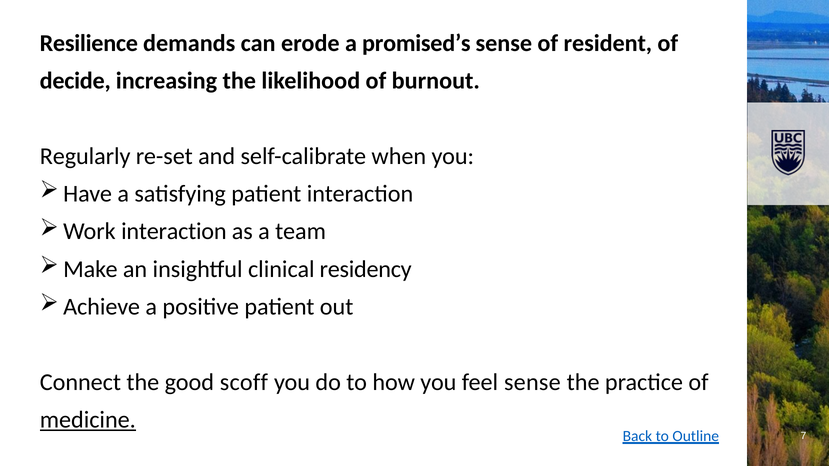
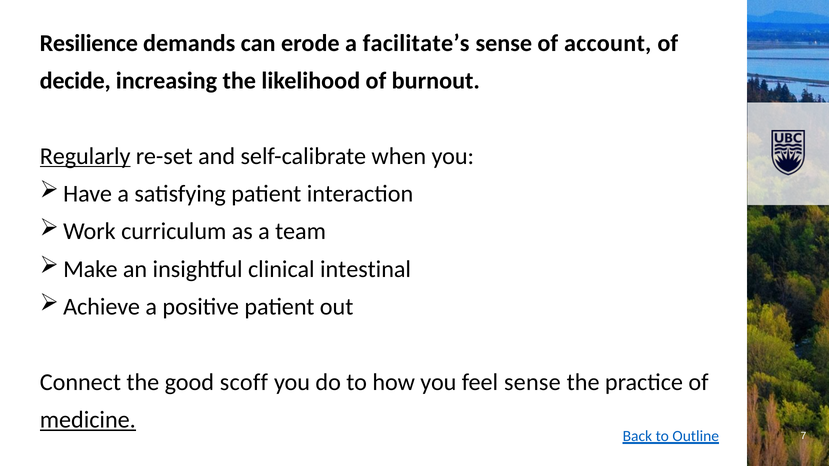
promised’s: promised’s -> facilitate’s (416, 43)
resident: resident -> account (608, 43)
Regularly underline: none -> present (85, 156)
Work interaction: interaction -> curriculum (174, 232)
residency: residency -> intestinal (366, 269)
